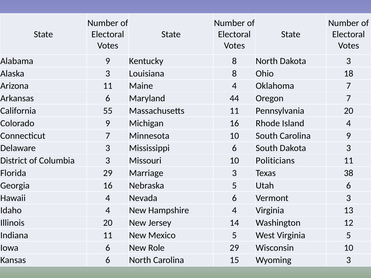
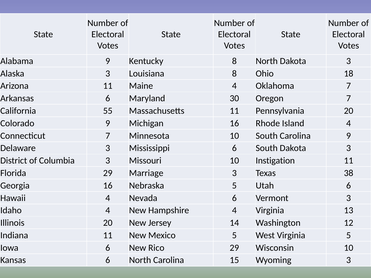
44: 44 -> 30 (234, 98)
Politicians: Politicians -> Instigation (275, 161)
Role: Role -> Rico (156, 248)
